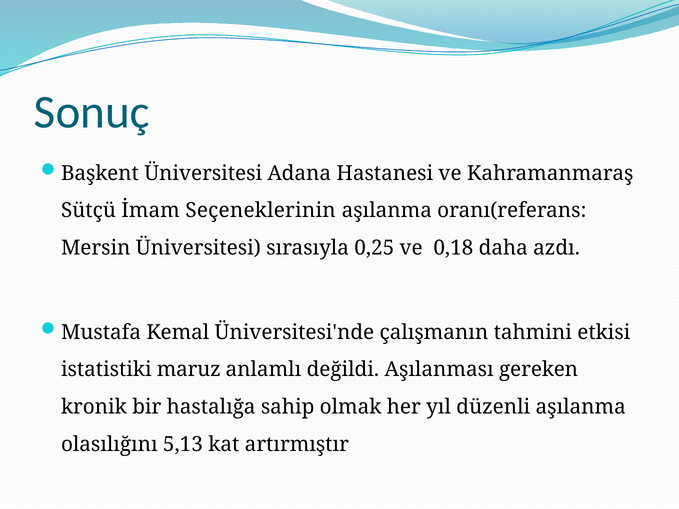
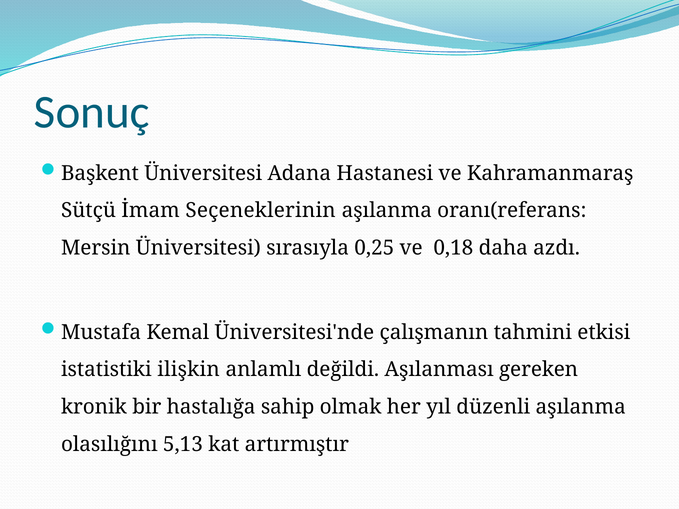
maruz: maruz -> ilişkin (189, 370)
